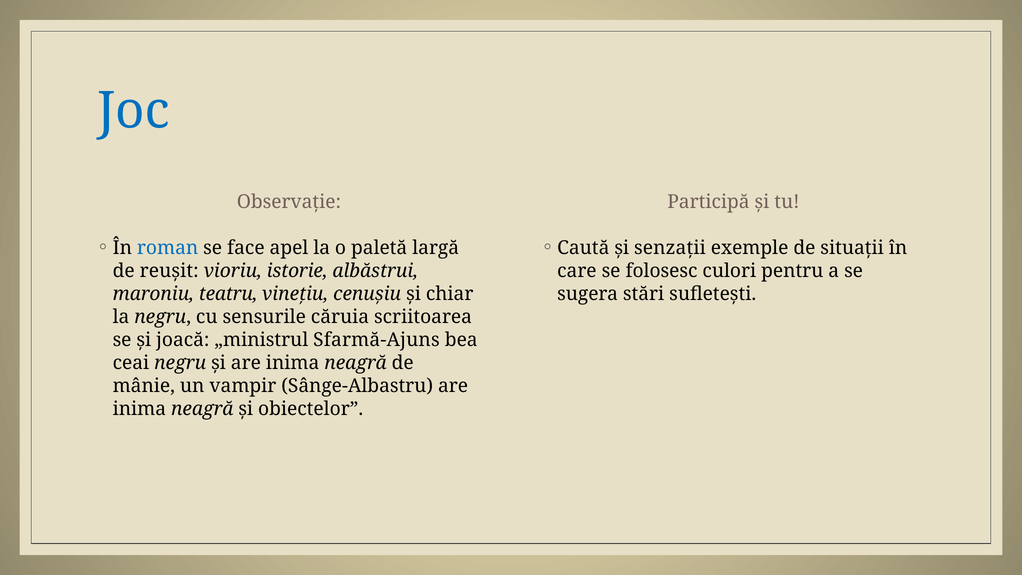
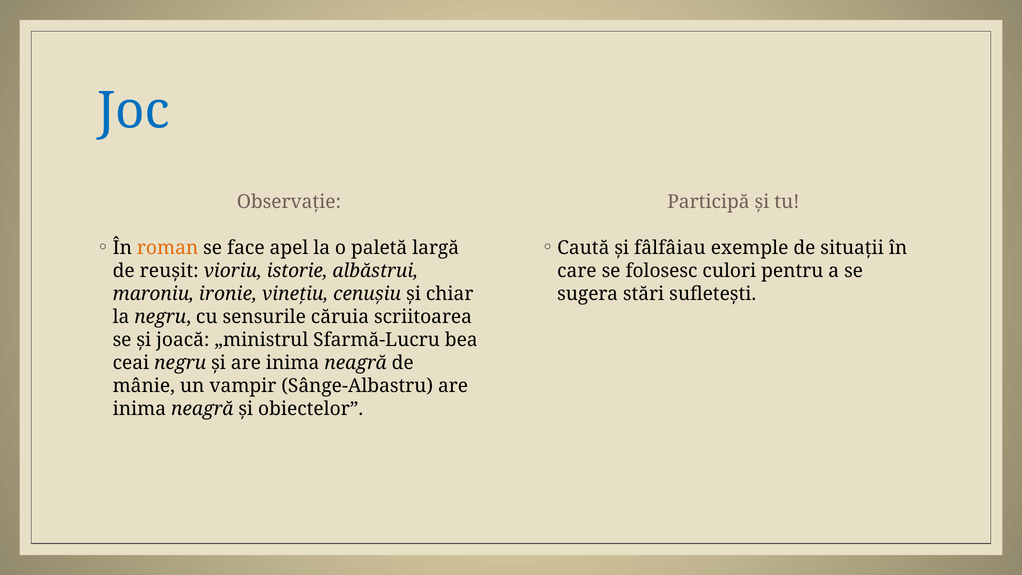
roman colour: blue -> orange (168, 248)
senzații: senzații -> fâlfâiau (670, 248)
teatru: teatru -> ironie (228, 294)
Sfarmă-Ajuns: Sfarmă-Ajuns -> Sfarmă-Lucru (377, 340)
